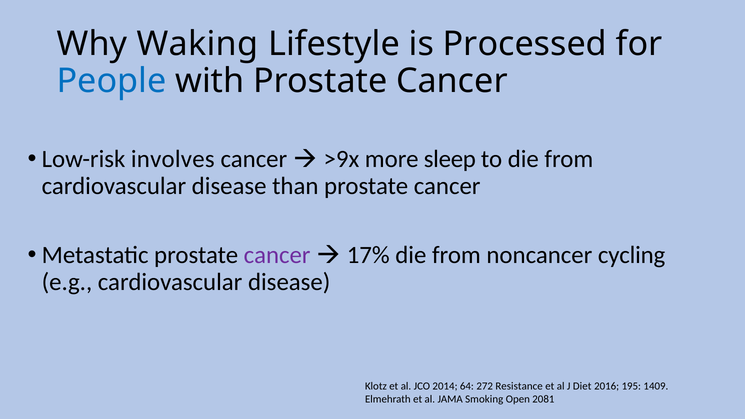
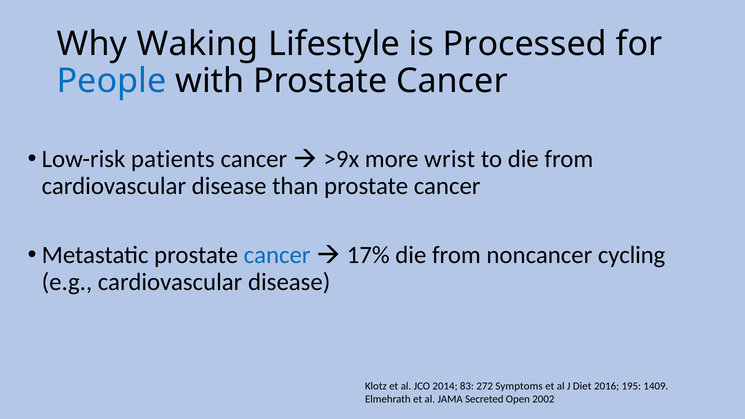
involves: involves -> patients (173, 159)
sleep: sleep -> wrist (450, 159)
cancer colour: purple -> blue (277, 255)
64: 64 -> 83 (467, 386)
Resistance: Resistance -> Symptoms (519, 386)
Smoking: Smoking -> Secreted (484, 399)
2081: 2081 -> 2002 (543, 399)
